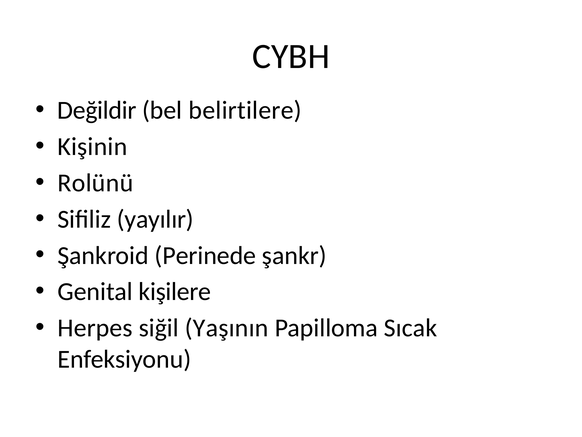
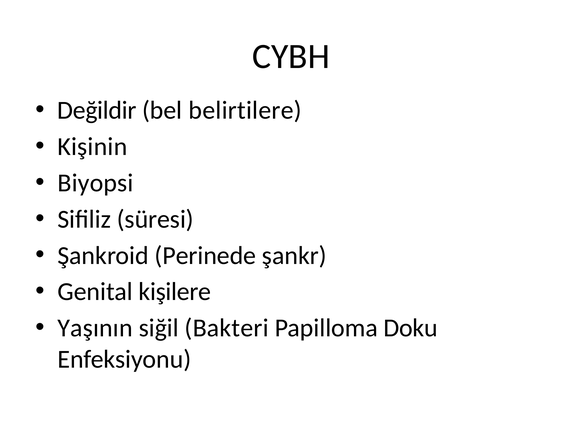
Rolünü: Rolünü -> Biyopsi (95, 183)
yayılır: yayılır -> süresi (155, 219)
Herpes: Herpes -> Yaşının (95, 328)
Yaşının: Yaşının -> Bakteri (227, 328)
Sıcak: Sıcak -> Doku (411, 328)
